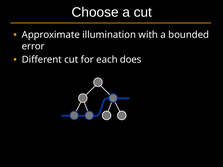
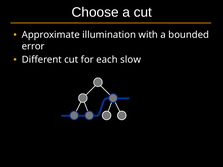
does: does -> slow (131, 60)
